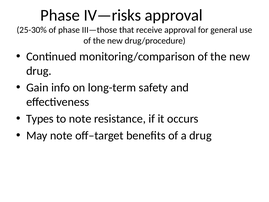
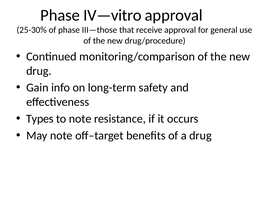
IV—risks: IV—risks -> IV—vitro (112, 15)
